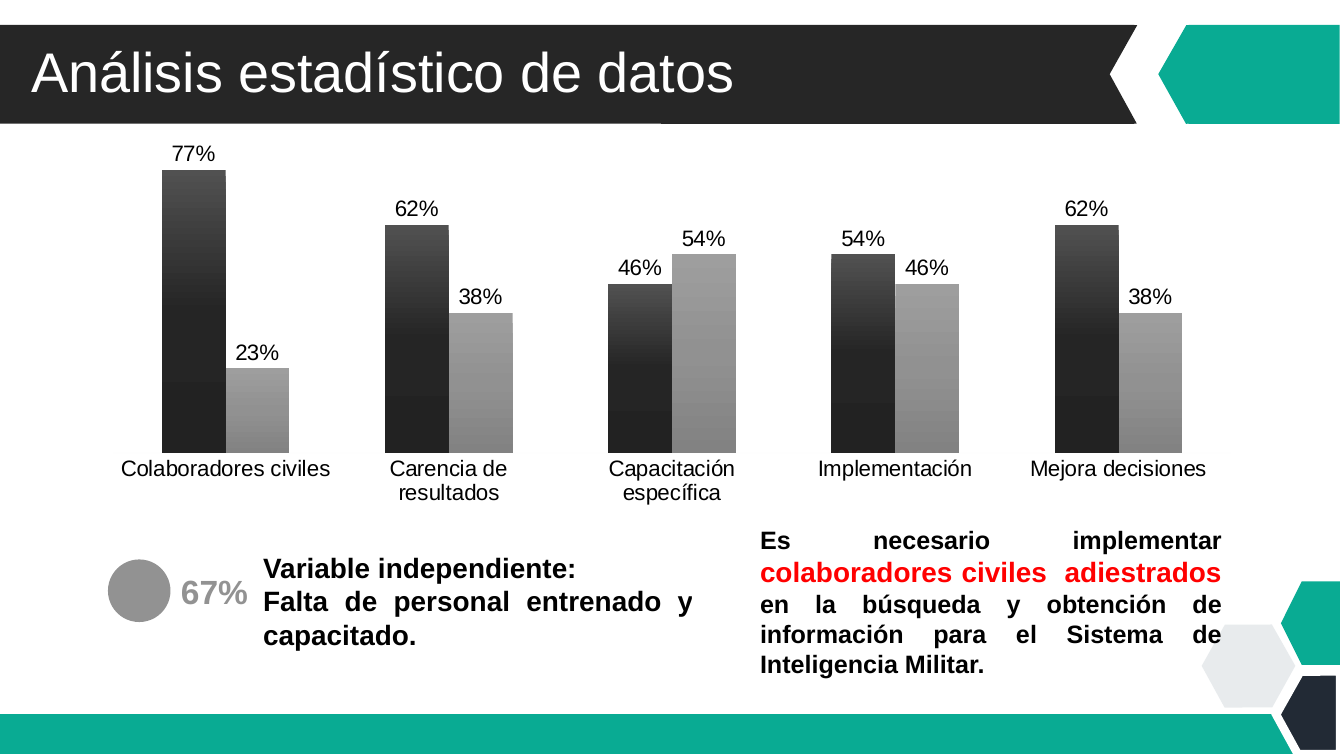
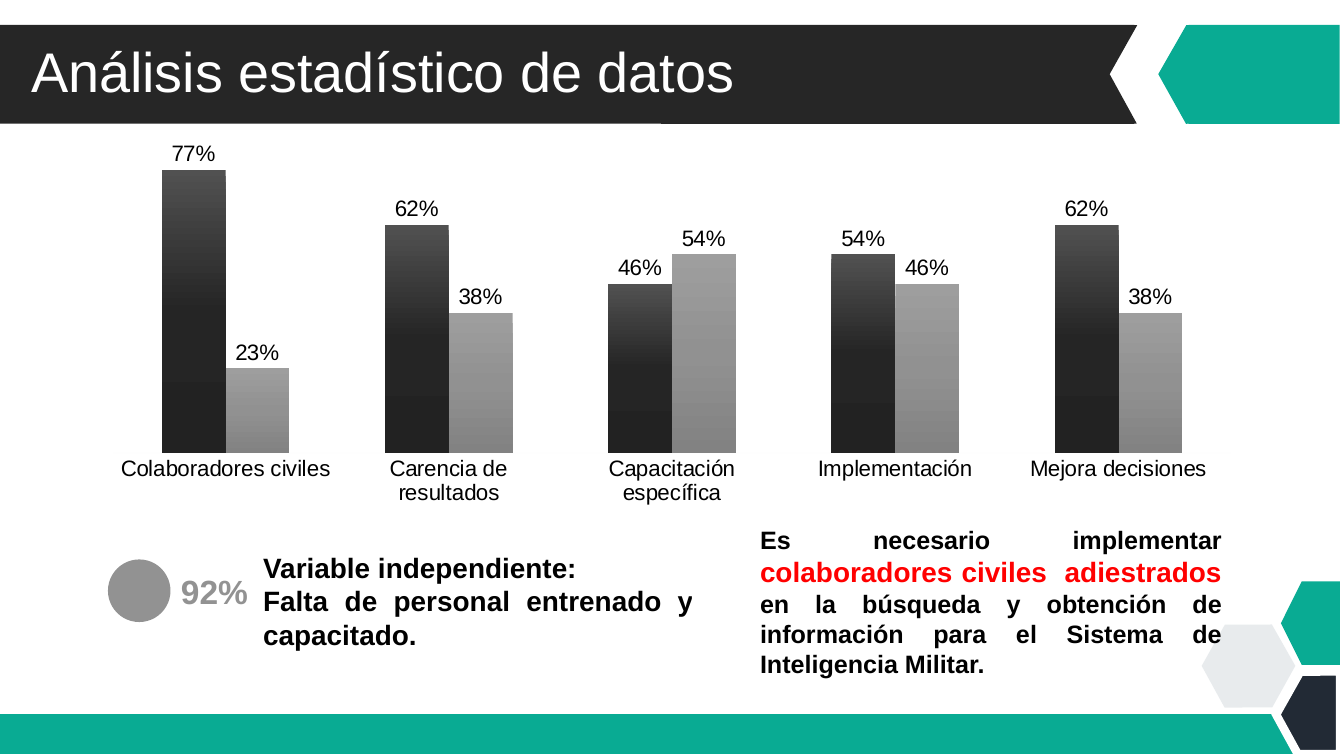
67%: 67% -> 92% (214, 593)
